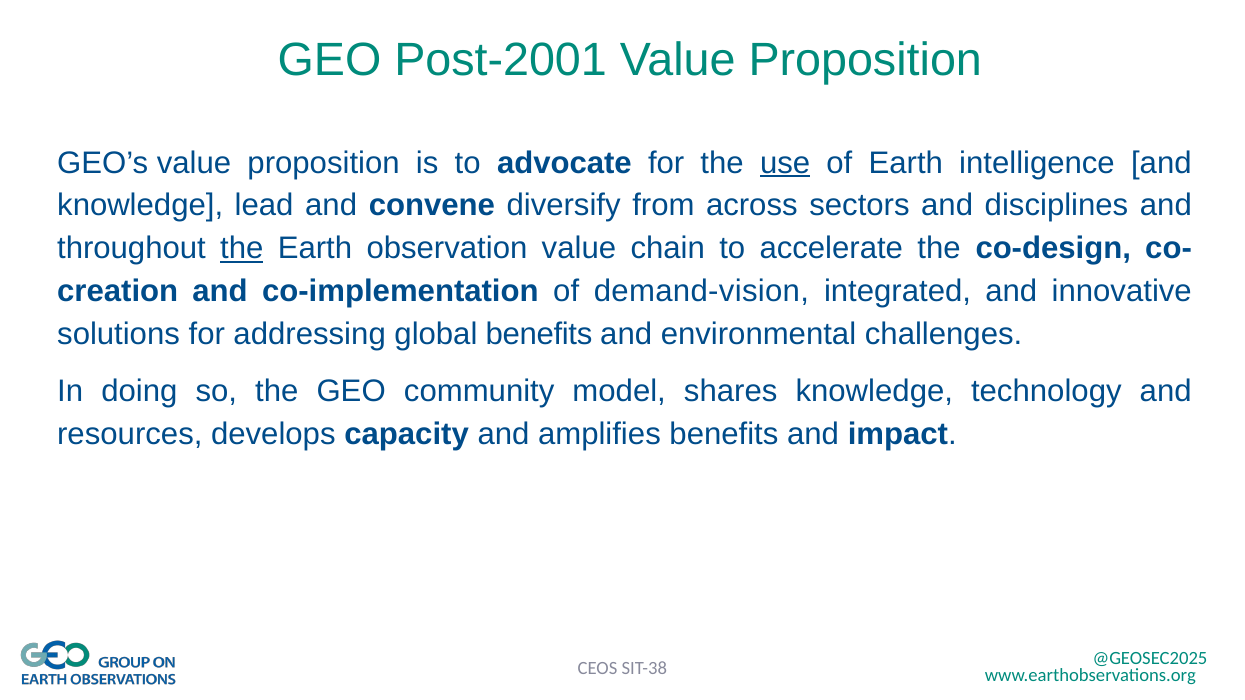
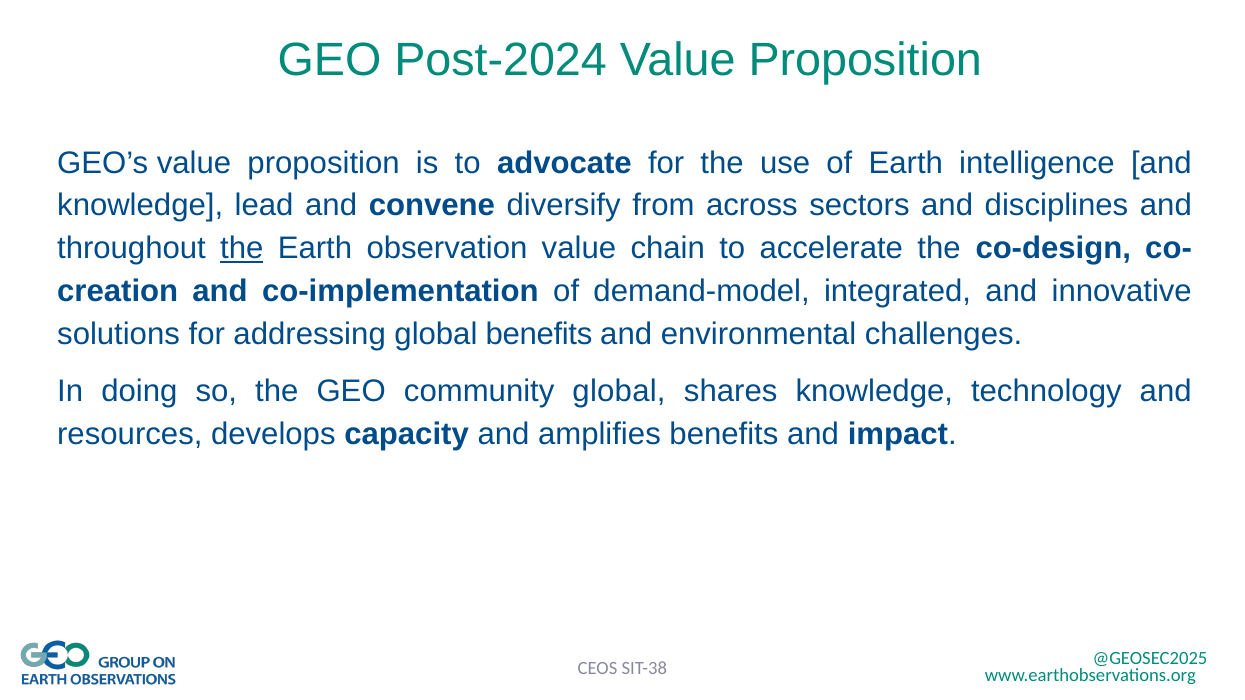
Post-2001: Post-2001 -> Post-2024 (501, 60)
use underline: present -> none (785, 163)
demand-vision: demand-vision -> demand-model (702, 292)
community model: model -> global (619, 392)
